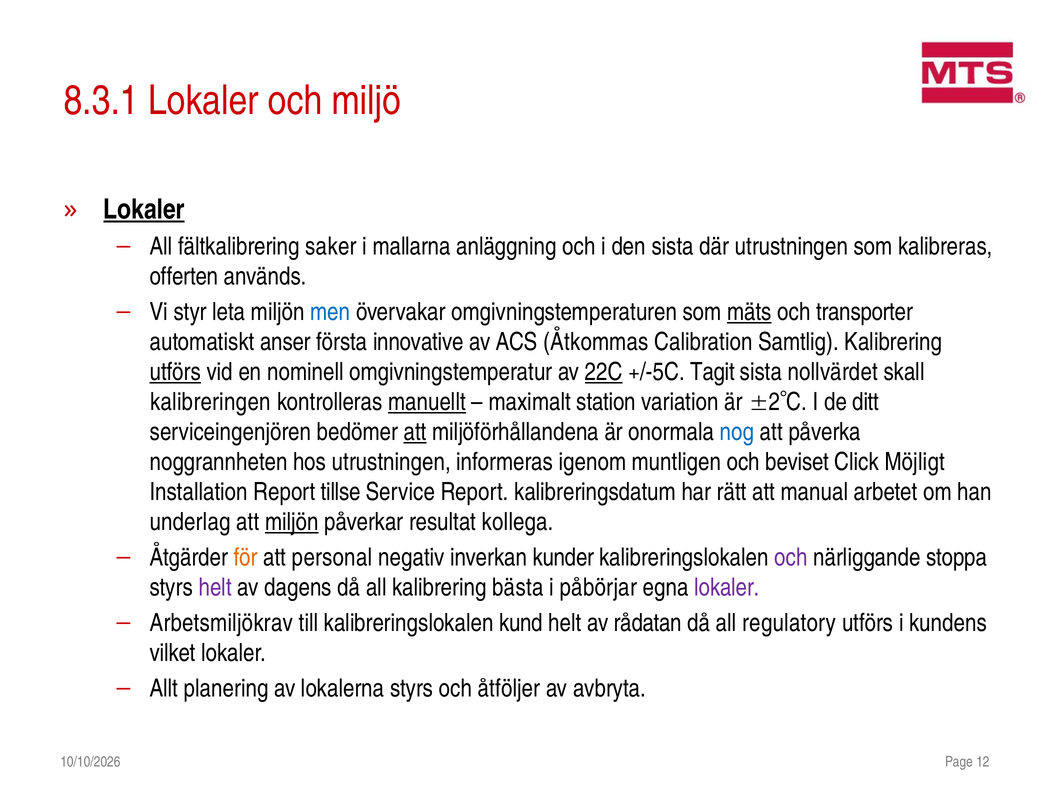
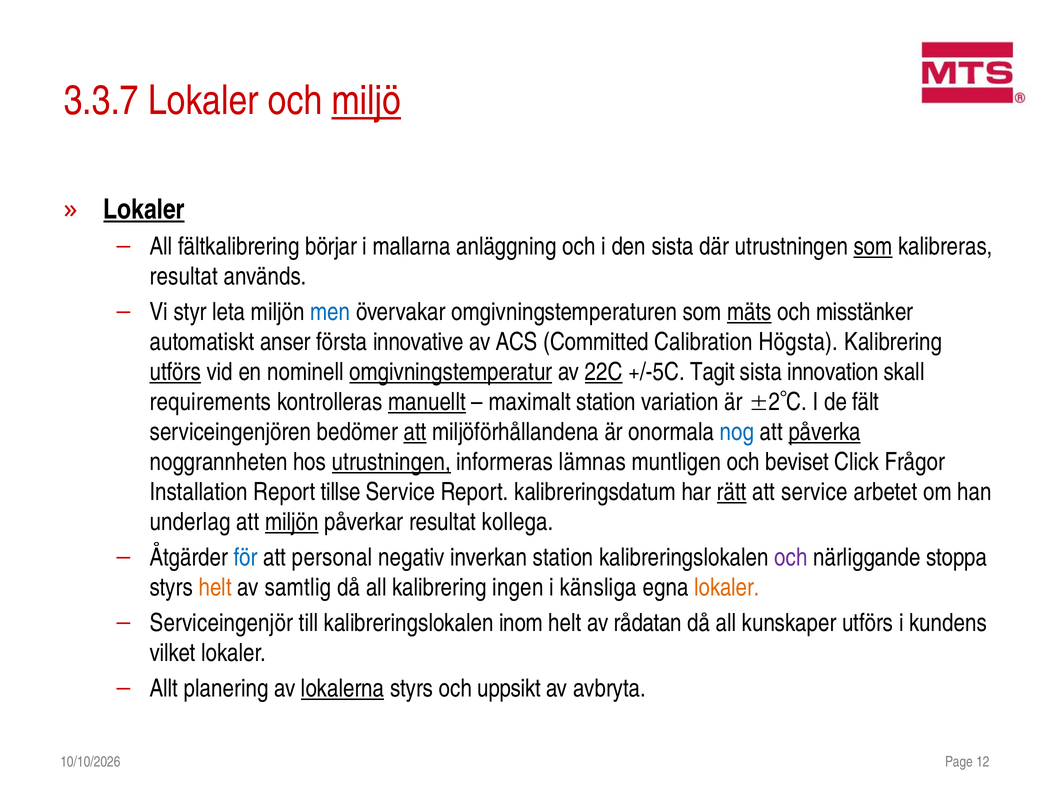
8.3.1: 8.3.1 -> 3.3.7 (101, 101)
miljö underline: none -> present (366, 101)
saker: saker -> börjar (331, 246)
som underline: none -> present (873, 246)
offerten: offerten -> resultat (184, 276)
transporter: transporter -> misstänker (865, 312)
Åtkommas: Åtkommas -> Committed (596, 342)
Samtlig: Samtlig -> Högsta (798, 342)
omgivningstemperatur underline: none -> present (451, 372)
nollvärdet: nollvärdet -> innovation (833, 372)
kalibreringen: kalibreringen -> requirements (210, 402)
ditt: ditt -> fält (866, 402)
påverka underline: none -> present (825, 432)
utrustningen underline: none -> present (391, 462)
igenom: igenom -> lämnas (592, 462)
Möjligt: Möjligt -> Frågor (915, 462)
rätt underline: none -> present (732, 492)
att manual: manual -> service (814, 492)
för colour: orange -> blue (246, 558)
inverkan kunder: kunder -> station (563, 558)
helt colour: purple -> orange (215, 588)
dagens: dagens -> samtlig (298, 588)
bästa: bästa -> ingen (518, 588)
påbörjar: påbörjar -> känsliga (598, 588)
lokaler colour: purple -> orange (727, 588)
Arbetsmiljökrav: Arbetsmiljökrav -> Serviceingenjör (221, 623)
kund: kund -> inom (521, 623)
regulatory: regulatory -> kunskaper (789, 623)
lokalerna underline: none -> present (343, 688)
åtföljer: åtföljer -> uppsikt (509, 688)
